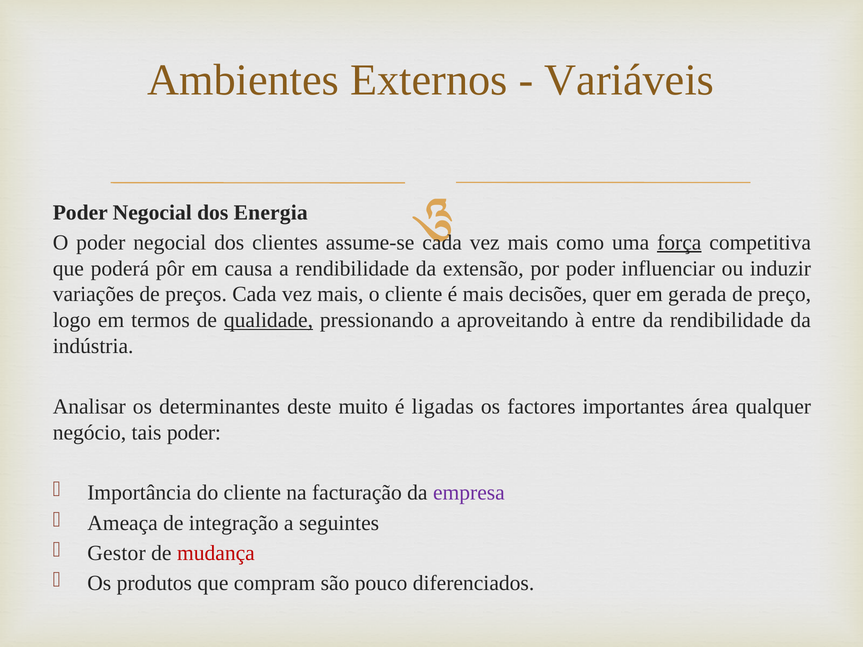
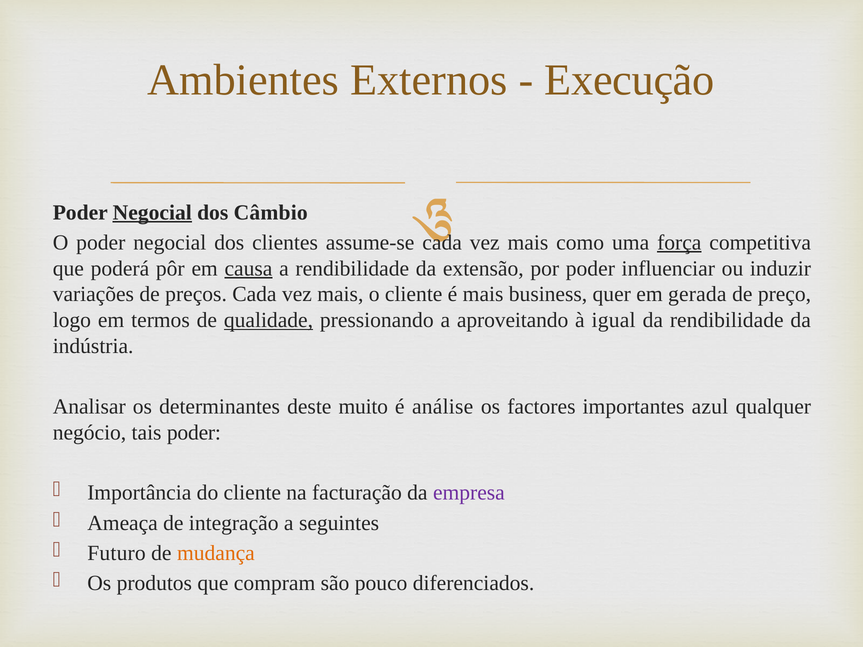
Variáveis: Variáveis -> Execução (629, 80)
Negocial underline: none -> present (152, 213)
Energia: Energia -> Câmbio (271, 213)
causa underline: none -> present (248, 269)
decisões: decisões -> business (548, 294)
entre: entre -> igual (614, 320)
ligadas: ligadas -> análise (443, 407)
área: área -> azul (710, 407)
Gestor: Gestor -> Futuro (117, 553)
mudança colour: red -> orange (216, 553)
